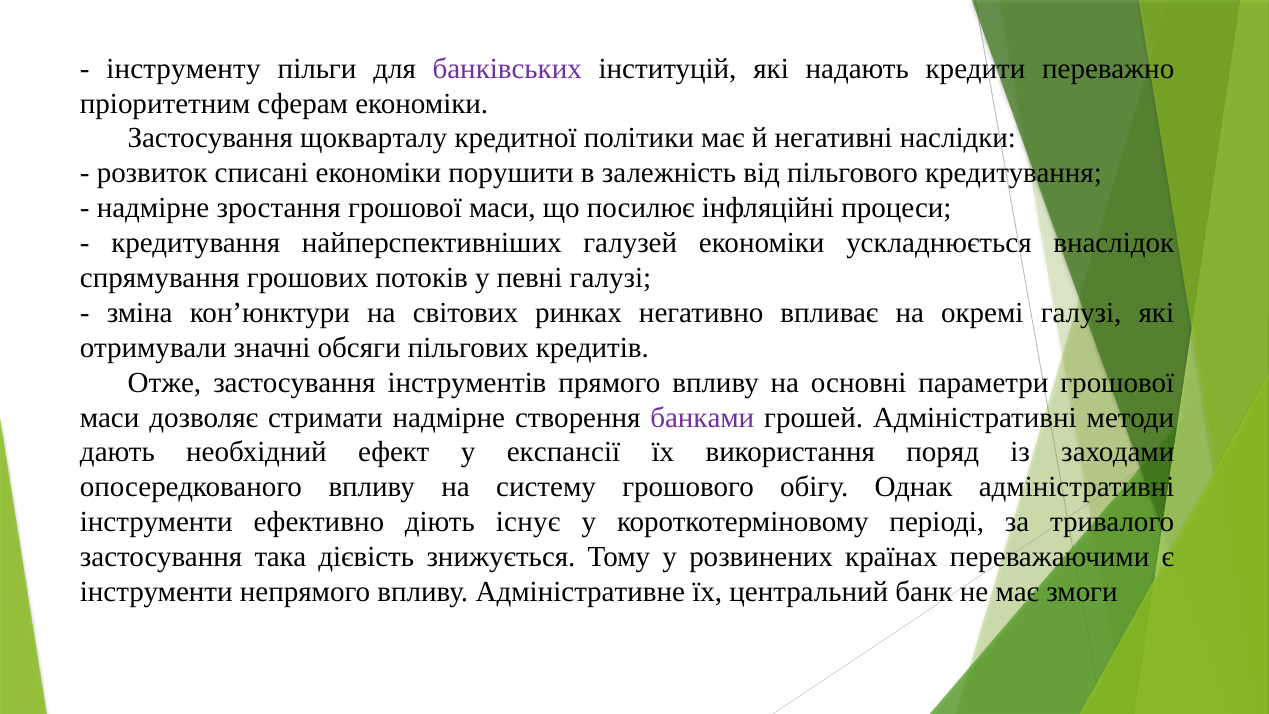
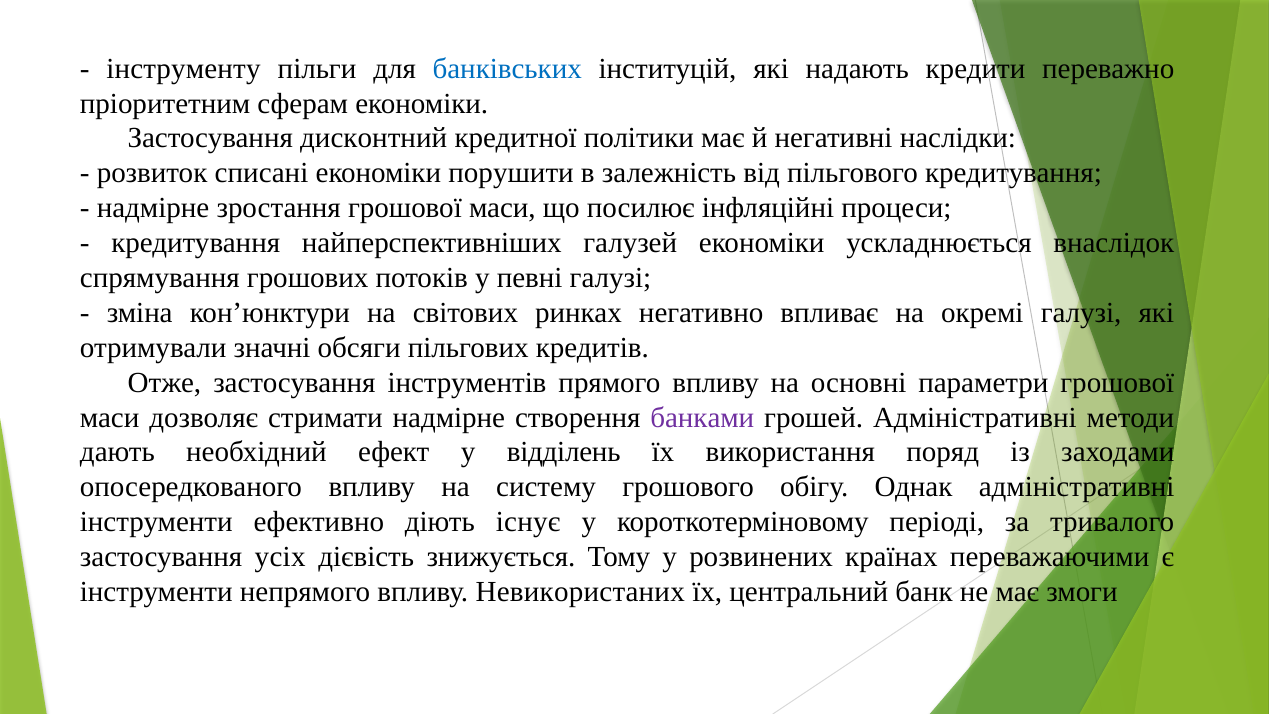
банківських colour: purple -> blue (507, 69)
щокварталу: щокварталу -> дисконтний (374, 138)
експансії: експансії -> відділень (564, 452)
така: така -> усіх (280, 557)
Адміністративне: Адміністративне -> Невикористаних (580, 592)
